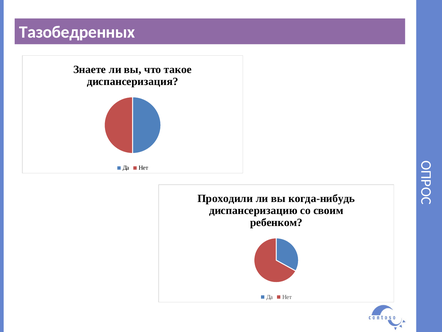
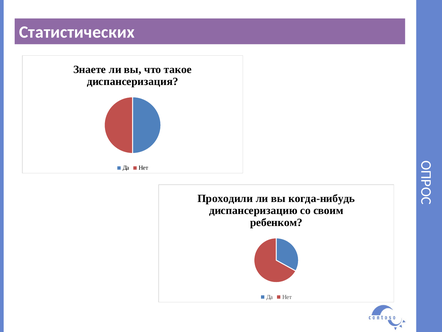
Тазобедренных: Тазобедренных -> Статистических (77, 32)
